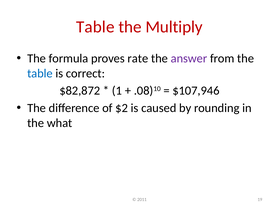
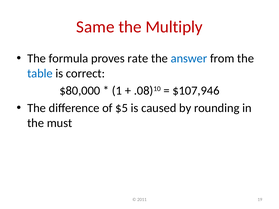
Table: Table -> Same (95, 27)
answer colour: purple -> blue (189, 59)
$82,872: $82,872 -> $80,000 (80, 91)
$2: $2 -> $5 (122, 108)
what: what -> must (60, 123)
